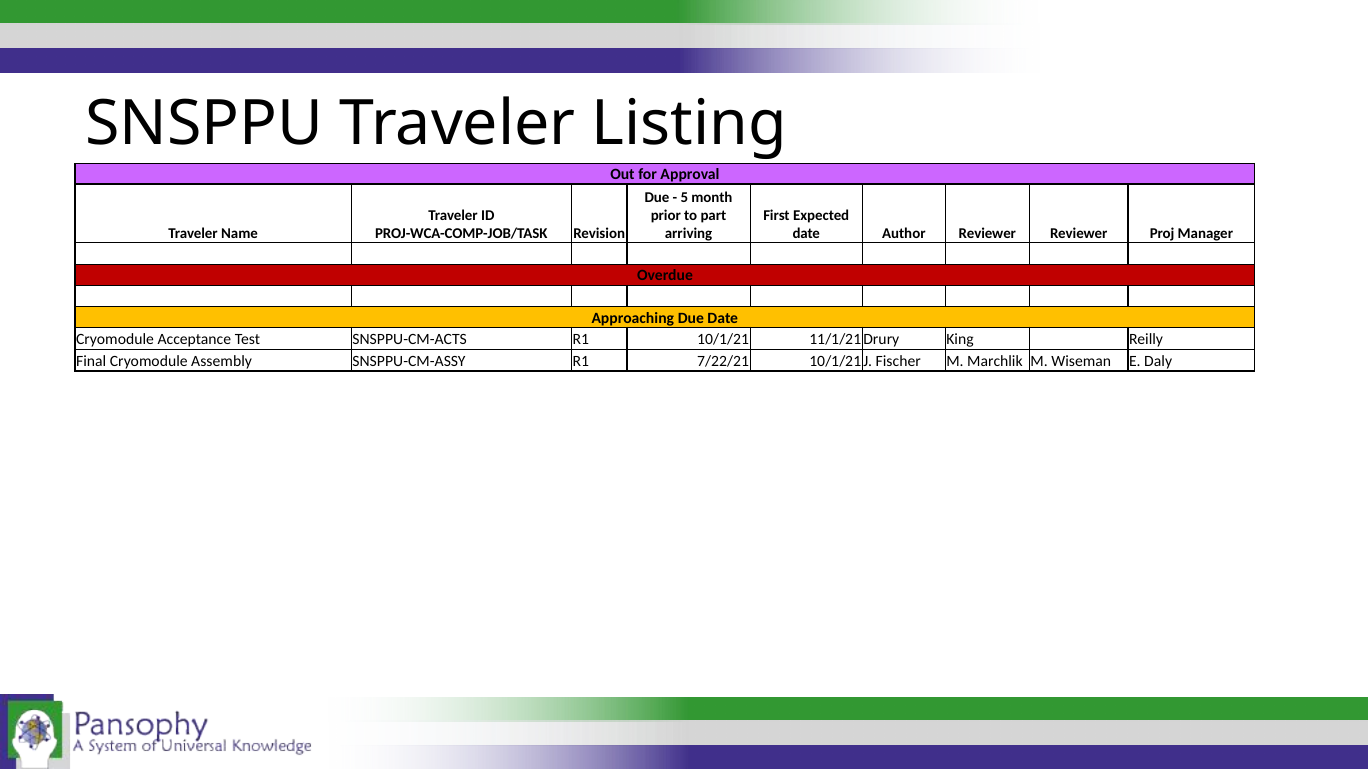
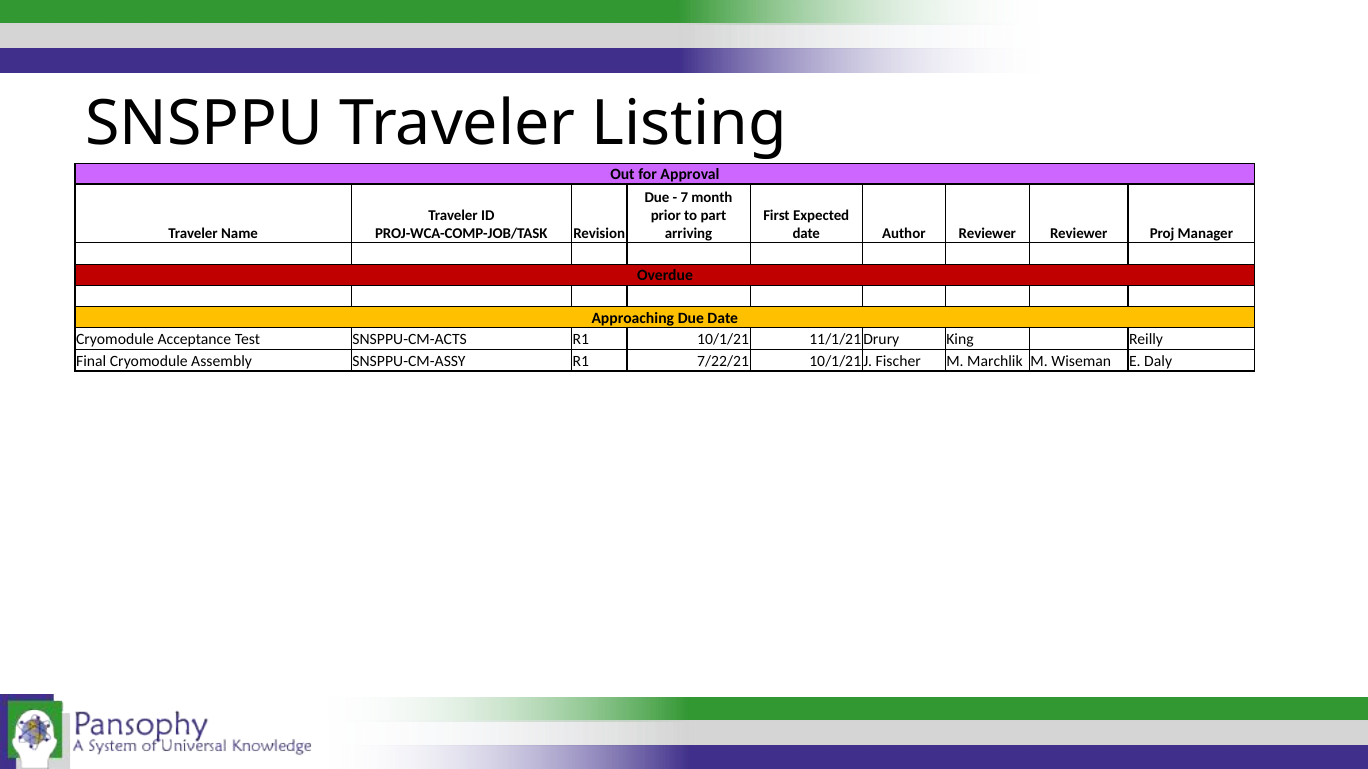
5: 5 -> 7 (684, 198)
